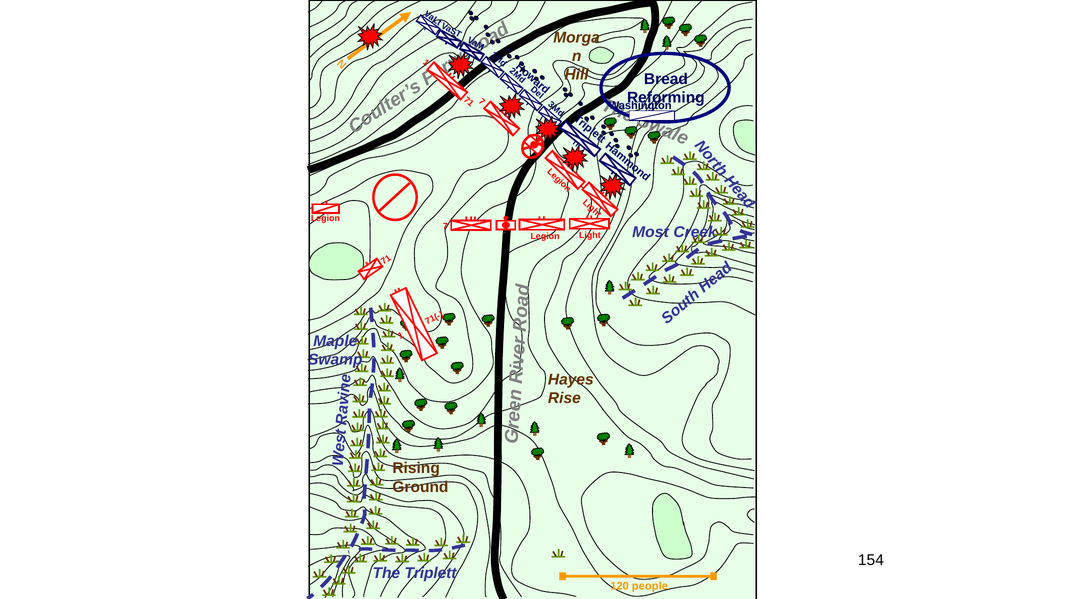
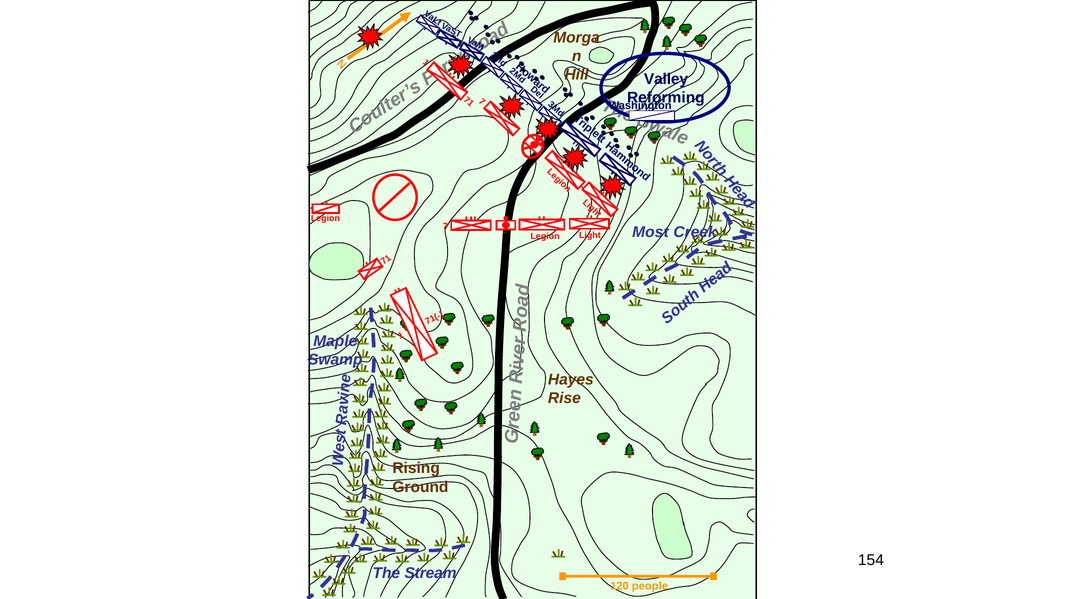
Bread: Bread -> Valley (666, 79)
Triplett: Triplett -> Stream (430, 573)
